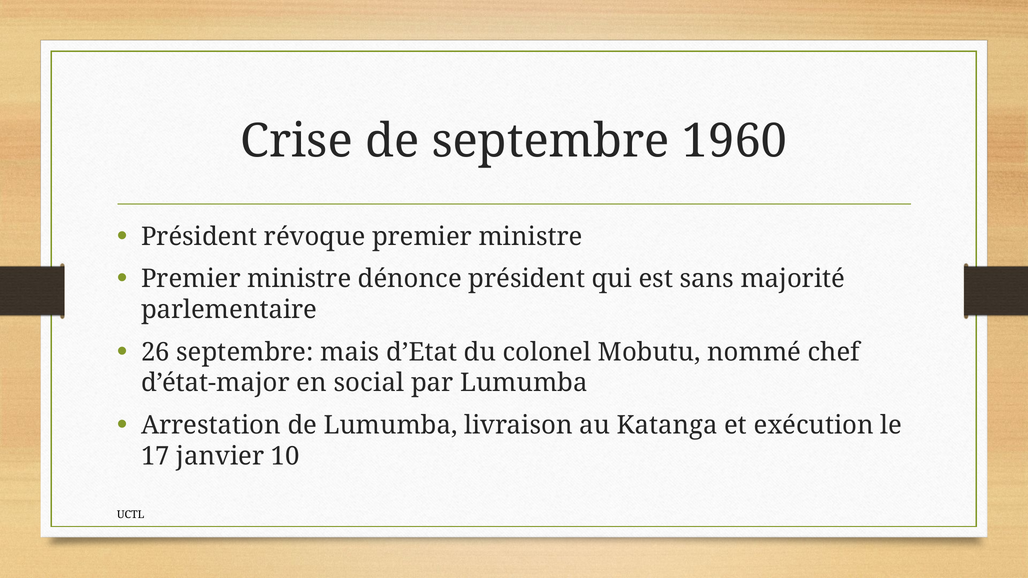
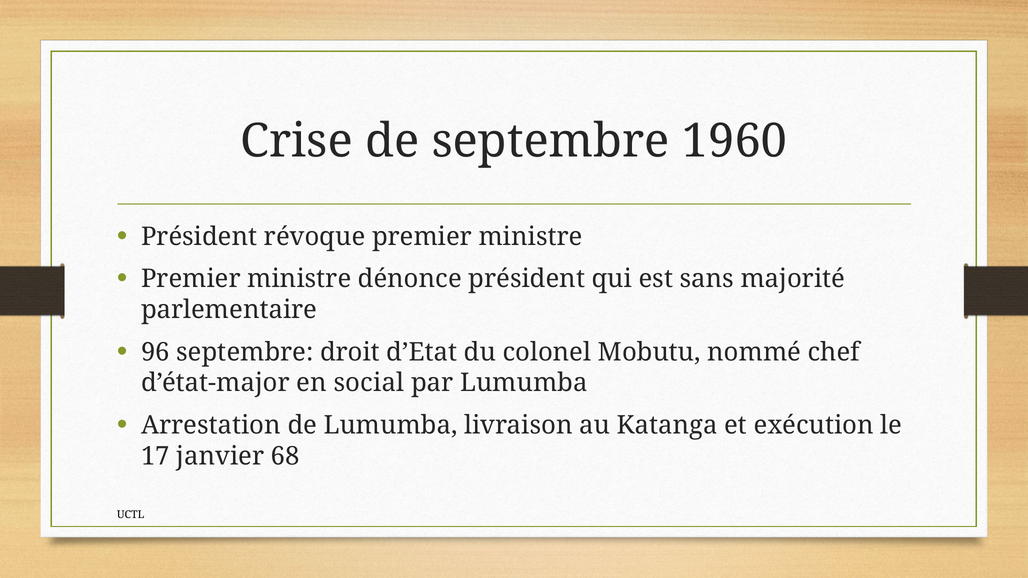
26: 26 -> 96 (155, 352)
mais: mais -> droit (350, 352)
10: 10 -> 68 (285, 456)
